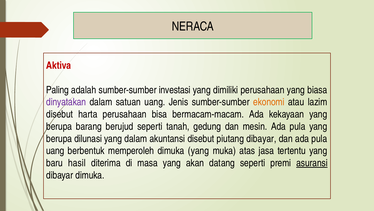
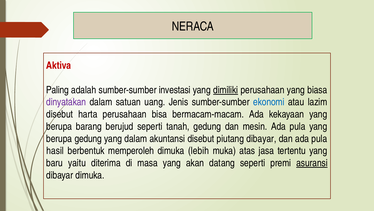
dimiliki underline: none -> present (226, 90)
ekonomi colour: orange -> blue (269, 102)
berupa dilunasi: dilunasi -> gedung (88, 138)
uang: uang -> hasil (55, 150)
dimuka yang: yang -> lebih (198, 150)
hasil: hasil -> yaitu (77, 163)
